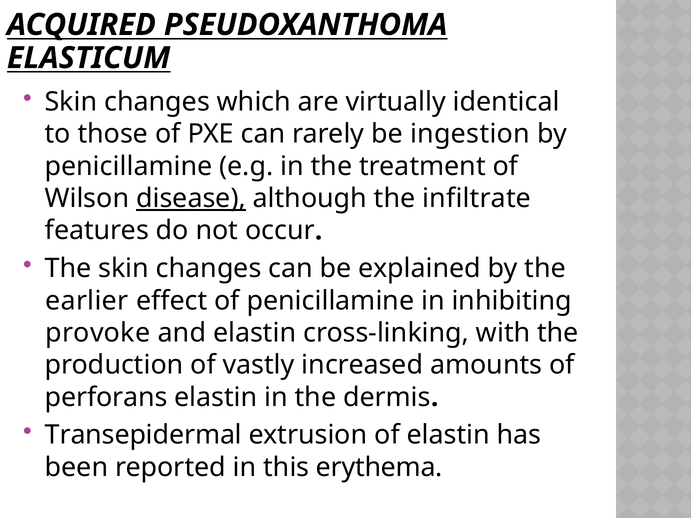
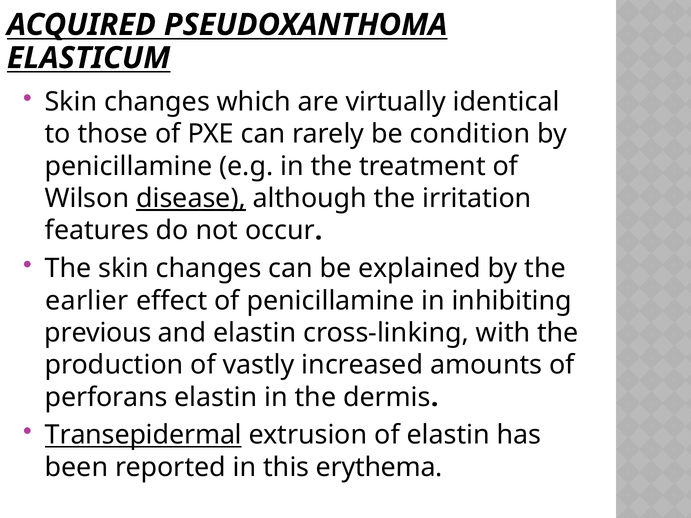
ingestion: ingestion -> condition (470, 134)
infiltrate: infiltrate -> irritation (477, 199)
provoke: provoke -> previous (98, 333)
Transepidermal underline: none -> present (143, 435)
